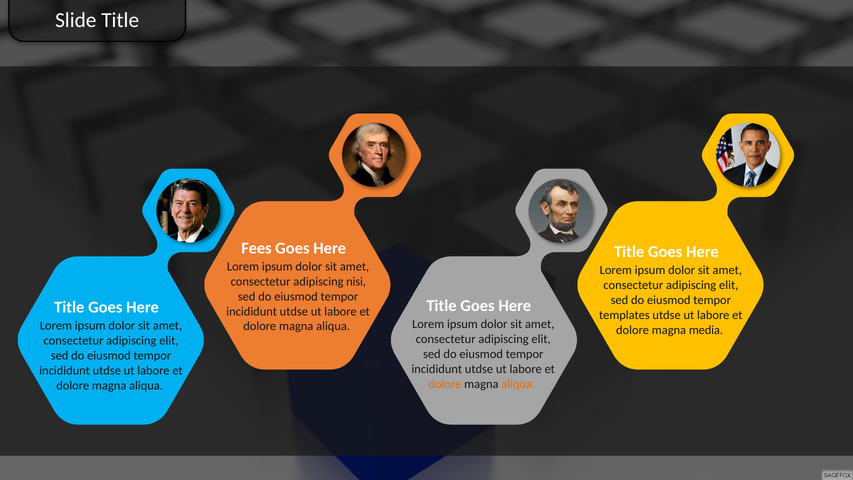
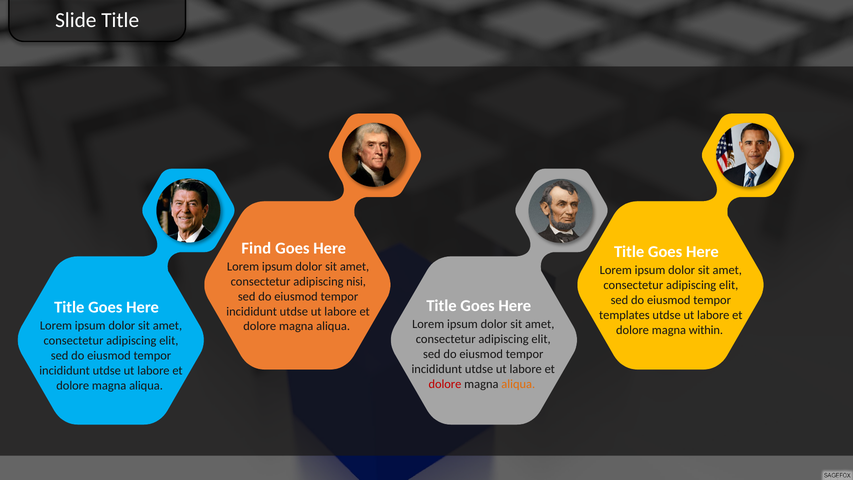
Fees: Fees -> Find (256, 248)
media: media -> within (706, 330)
dolore colour: orange -> red (445, 384)
